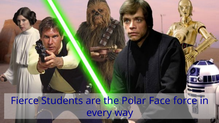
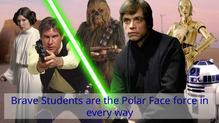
Fierce: Fierce -> Brave (25, 101)
